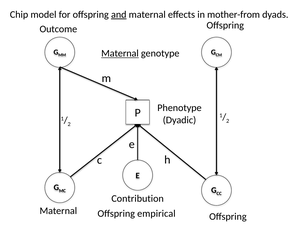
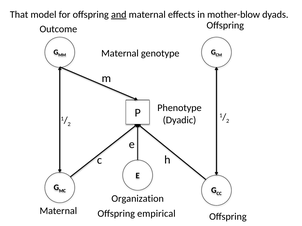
Chip: Chip -> That (19, 15)
mother-from: mother-from -> mother-blow (234, 15)
Maternal underline: present -> none (120, 54)
Contribution: Contribution -> Organization (138, 199)
